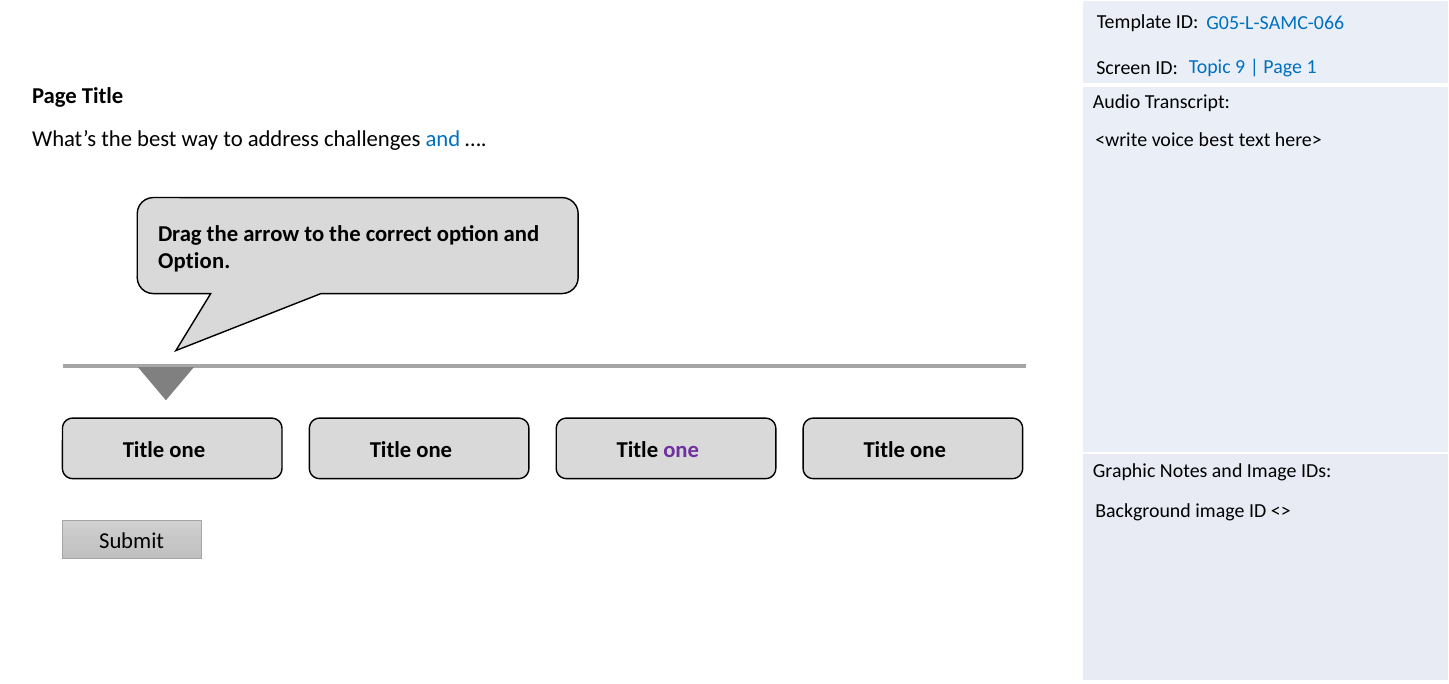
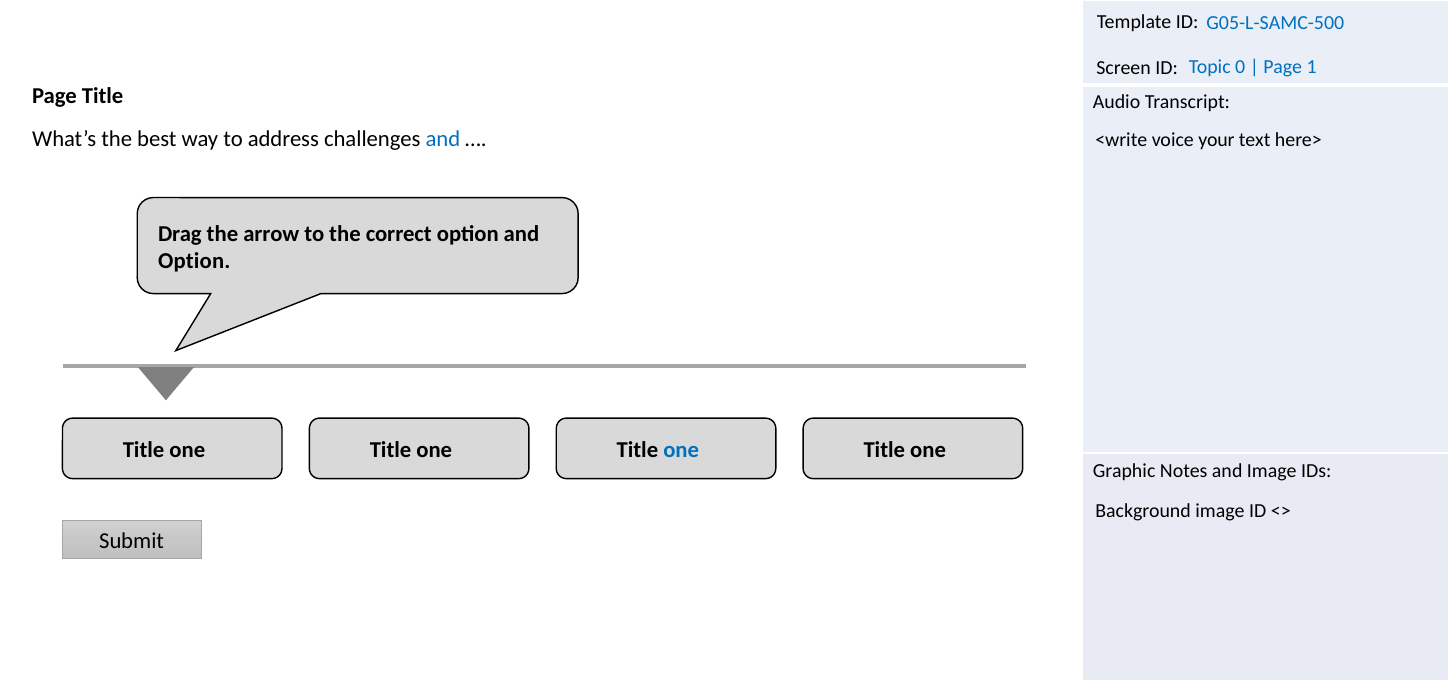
G05-L-SAMC-066: G05-L-SAMC-066 -> G05-L-SAMC-500 (1275, 23)
9: 9 -> 0 (1240, 67)
voice best: best -> your (1217, 140)
one colour: purple -> blue (681, 450)
